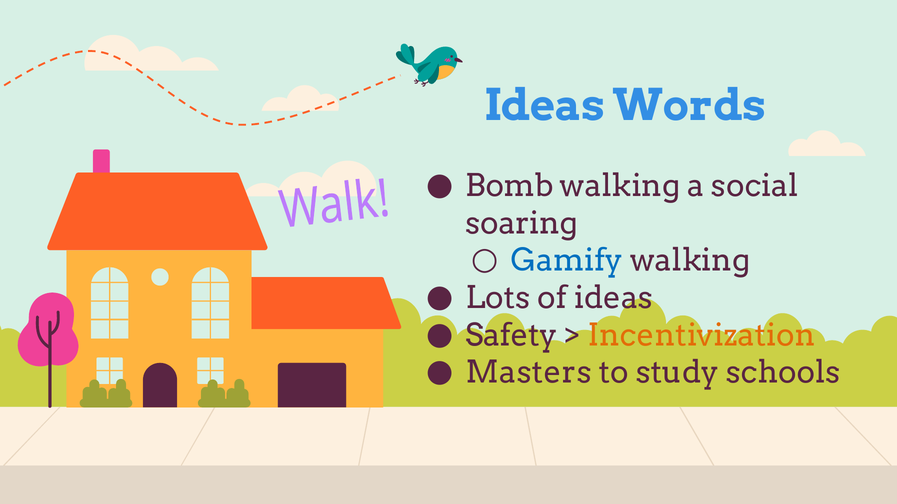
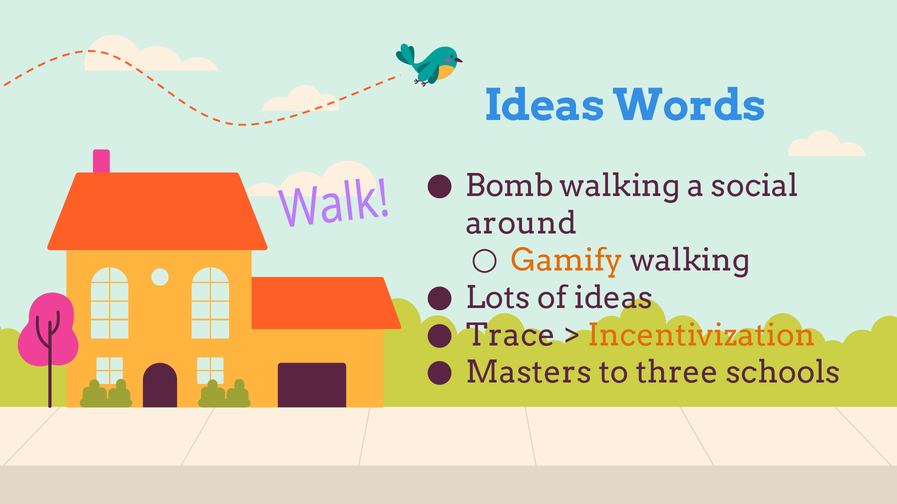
soaring: soaring -> around (521, 224)
Gamify colour: blue -> orange (567, 261)
Safety: Safety -> Trace (511, 336)
study: study -> three (677, 373)
